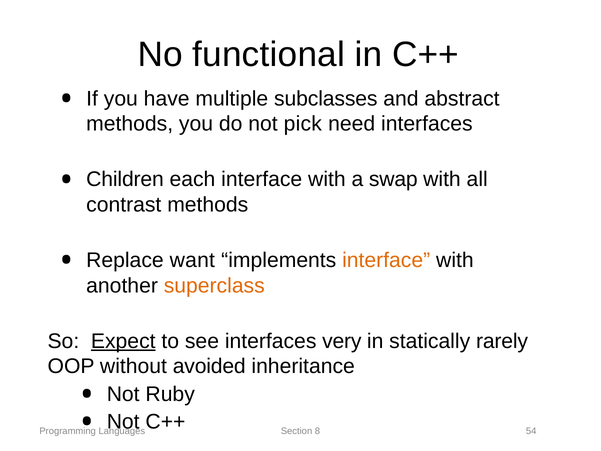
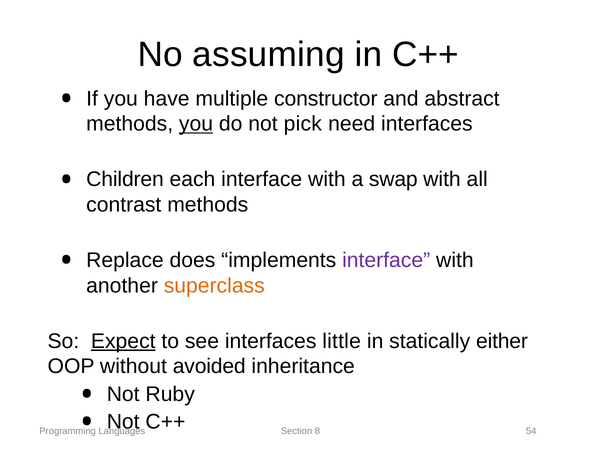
functional: functional -> assuming (269, 55)
subclasses: subclasses -> constructor (326, 99)
you underline: none -> present (196, 124)
want: want -> does (192, 260)
interface colour: orange -> purple (386, 260)
very: very -> little (342, 341)
rarely: rarely -> either (502, 341)
